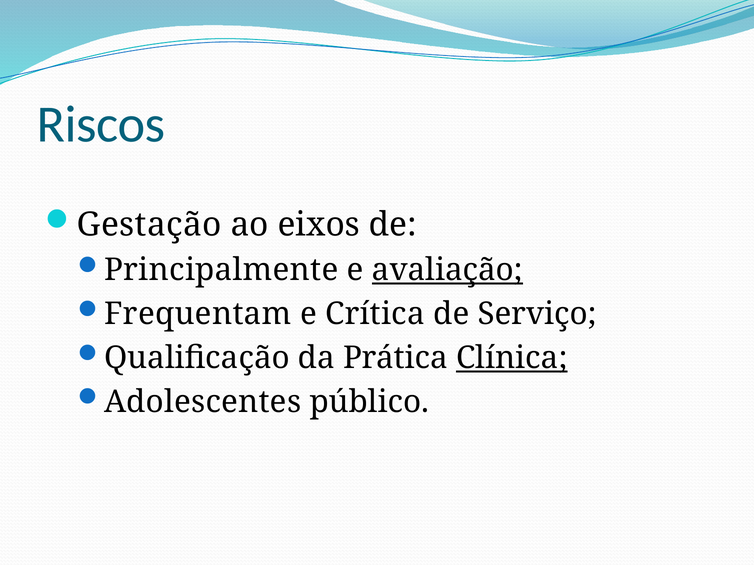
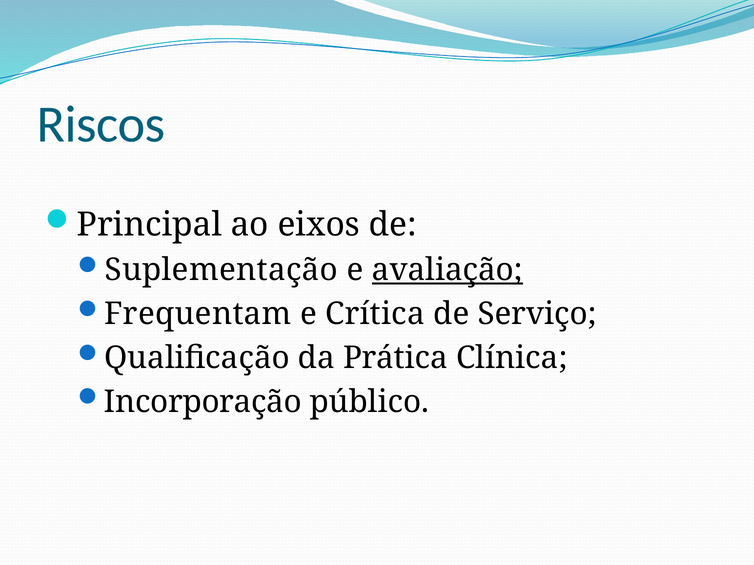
Gestação: Gestação -> Principal (149, 225)
Principalmente: Principalmente -> Suplementação (221, 270)
Clínica underline: present -> none (512, 358)
Adolescentes: Adolescentes -> Incorporação (203, 402)
